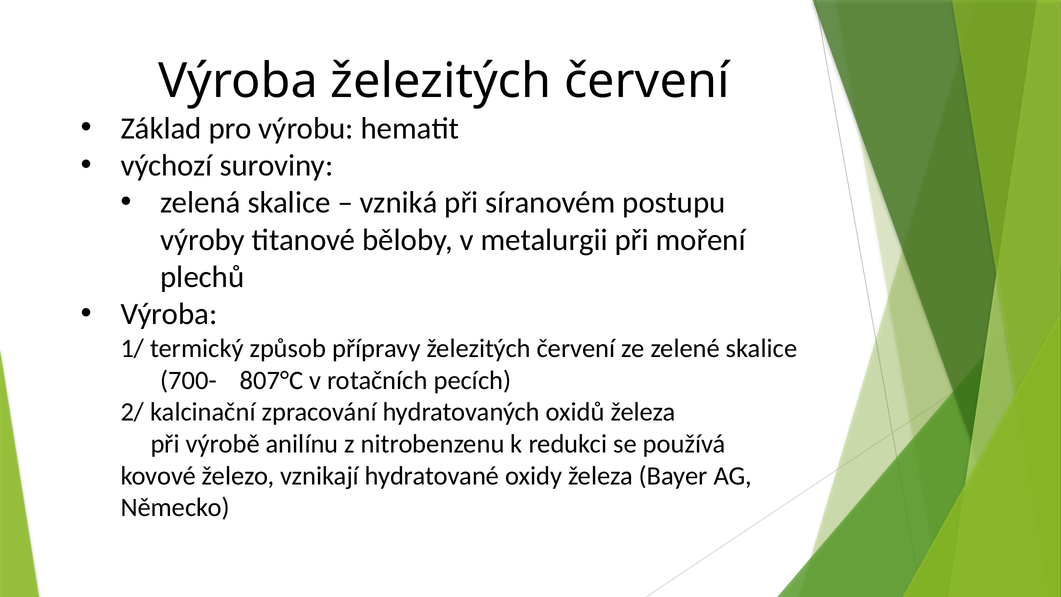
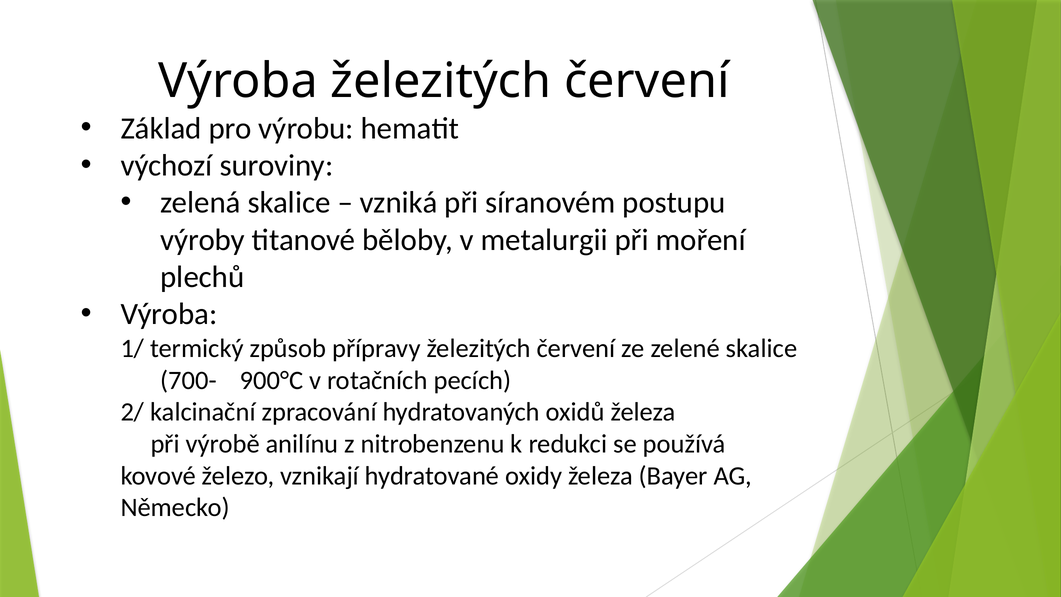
807°C: 807°C -> 900°C (272, 380)
